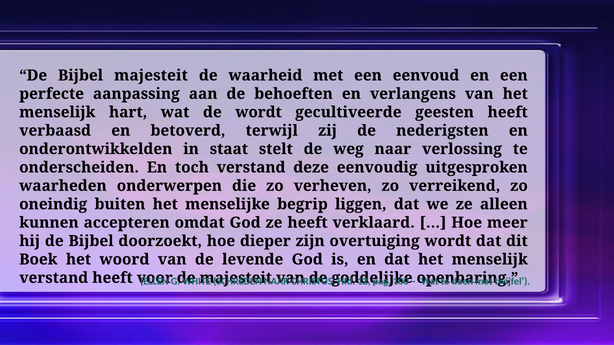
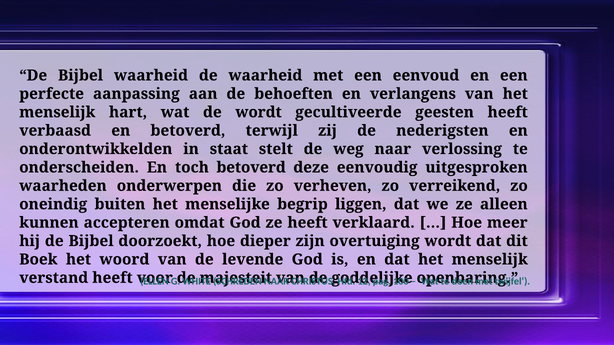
Bijbel majesteit: majesteit -> waarheid (151, 75)
toch verstand: verstand -> betoverd (251, 168)
